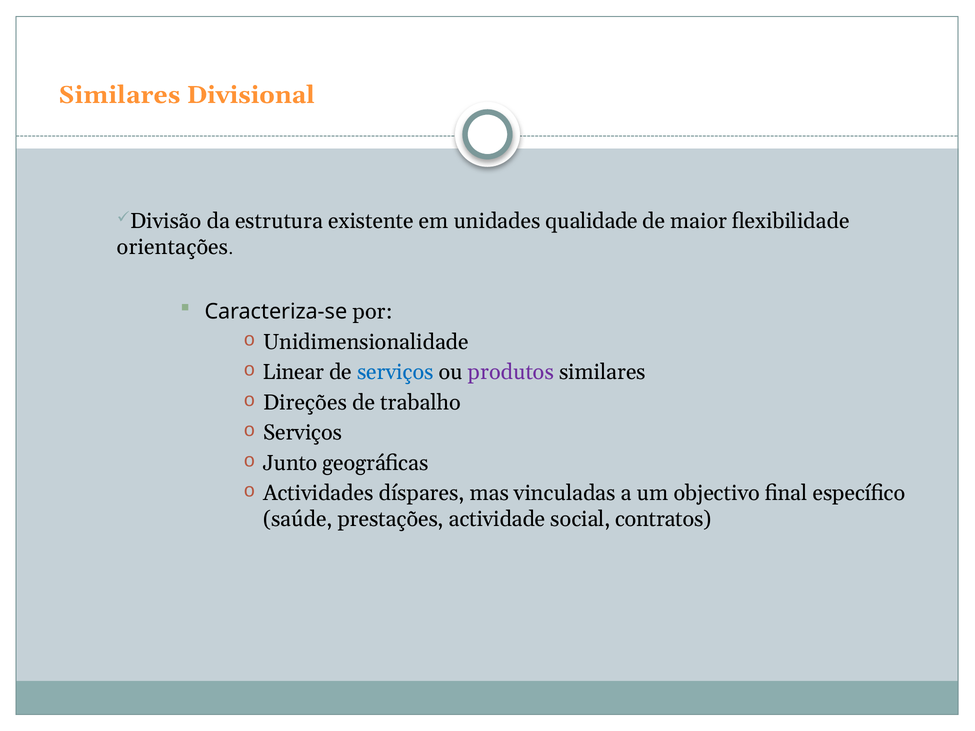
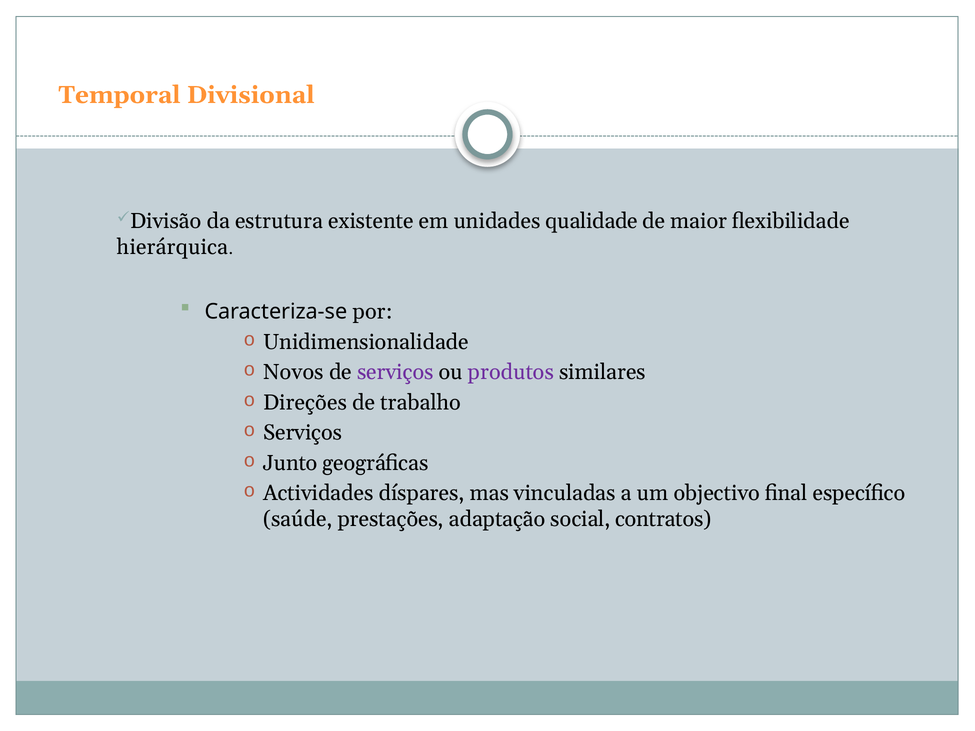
Similares: Similares -> Temporal (120, 95)
orientações: orientações -> hierárquica (173, 247)
Linear: Linear -> Novos (293, 372)
serviços colour: blue -> purple (395, 372)
actividade: actividade -> adaptação (497, 519)
